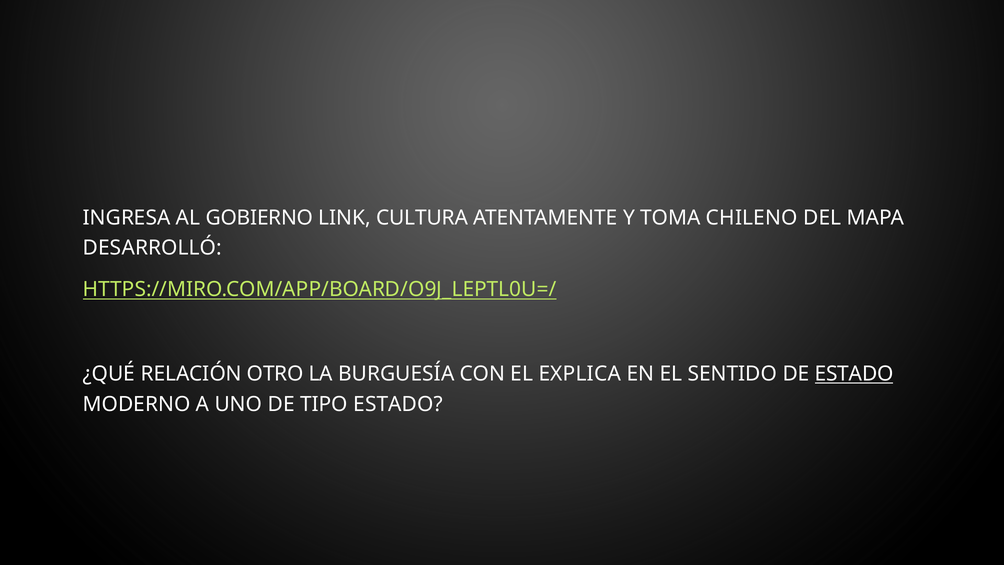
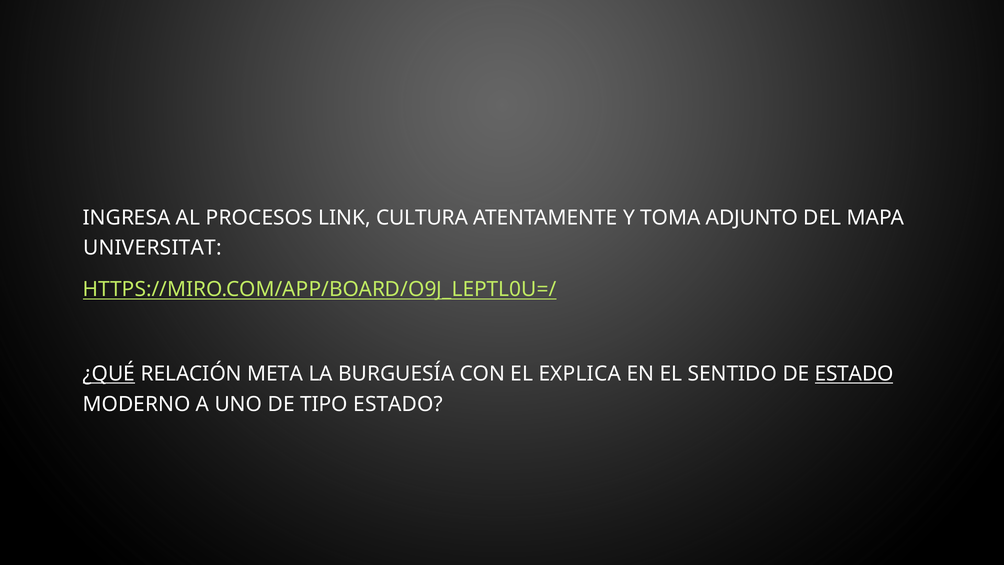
GOBIERNO: GOBIERNO -> PROCESOS (259, 218)
CHILENO: CHILENO -> ADJUNTO (752, 218)
DESARROLLÓ: DESARROLLÓ -> UNIVERSITAT (152, 248)
¿QUÉ underline: none -> present (109, 374)
OTRO: OTRO -> META (275, 374)
